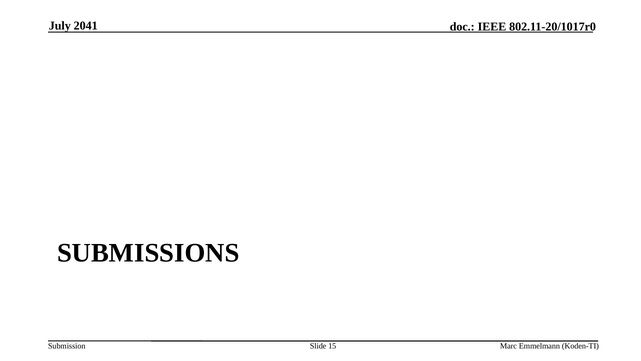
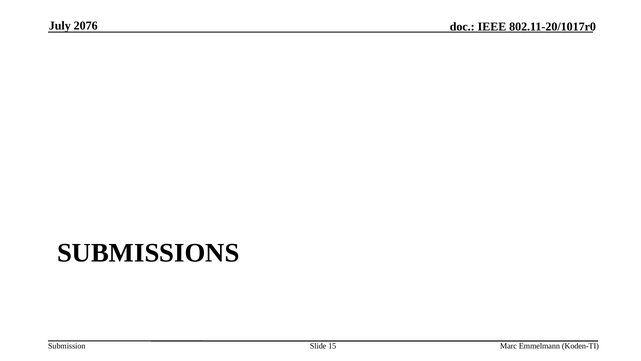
2041: 2041 -> 2076 (86, 26)
